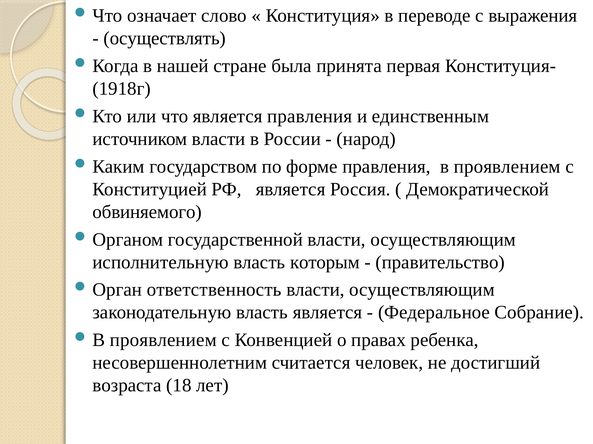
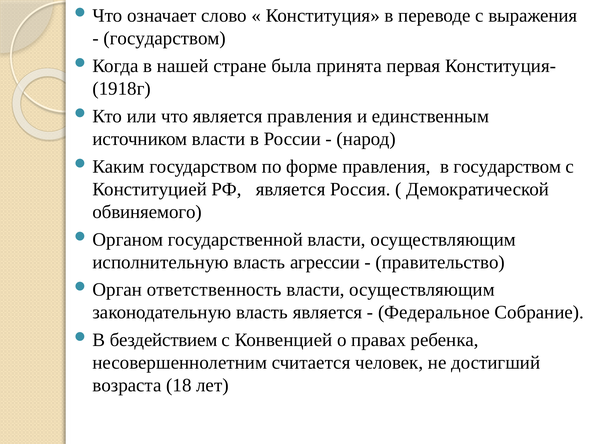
осуществлять: осуществлять -> государством (165, 38)
в проявлением: проявлением -> государством (507, 167)
которым: которым -> агрессии (325, 263)
проявлением: проявлением -> бездействием (164, 341)
